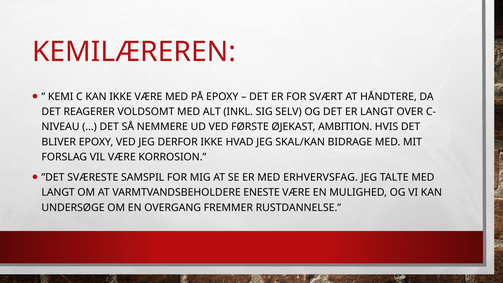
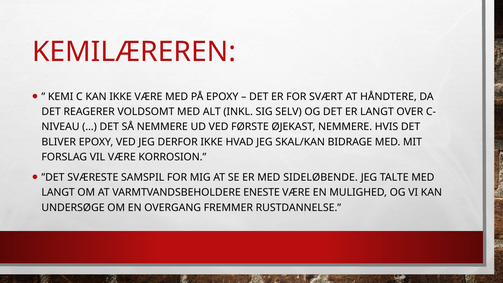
ØJEKAST AMBITION: AMBITION -> NEMMERE (345, 127)
ERHVERVSFAG: ERHVERVSFAG -> SIDELØBENDE (321, 177)
